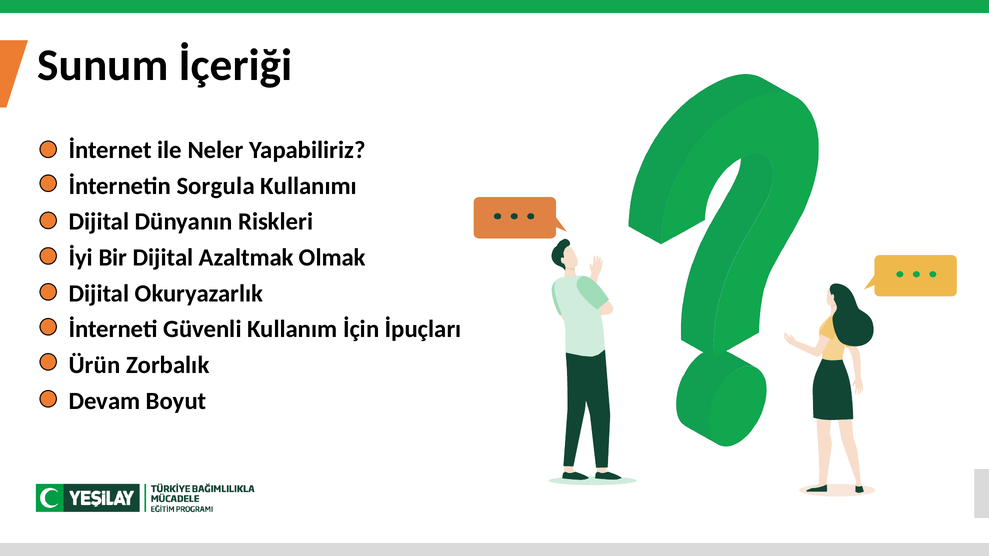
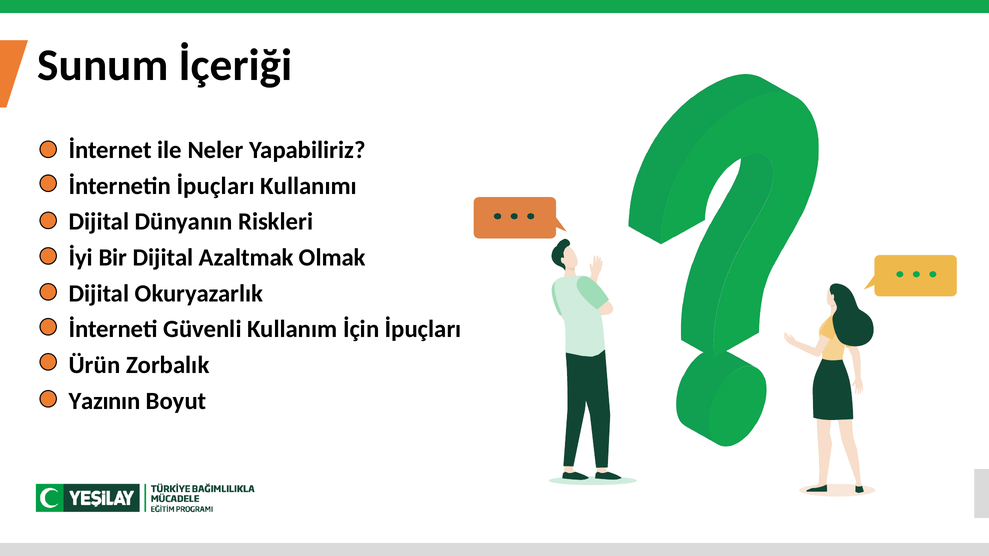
İnternetin Sorgula: Sorgula -> İpuçları (216, 186)
Devam: Devam -> Yazının (105, 401)
